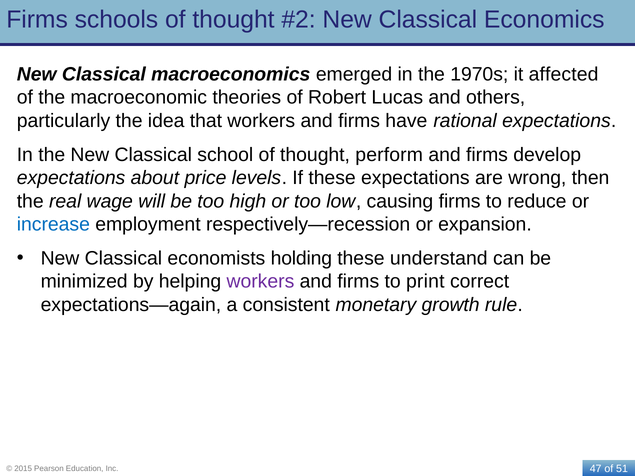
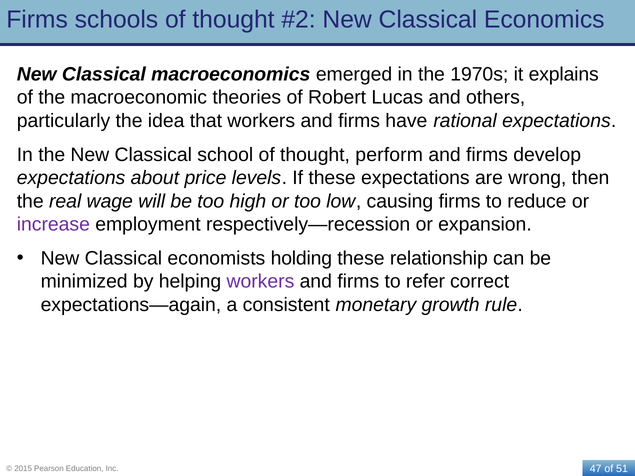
affected: affected -> explains (564, 74)
increase colour: blue -> purple (53, 225)
understand: understand -> relationship (439, 258)
print: print -> refer (425, 282)
